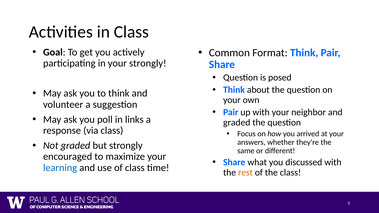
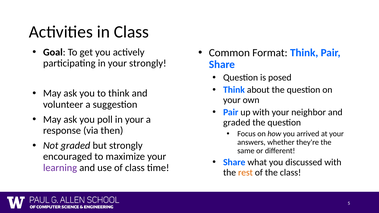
poll in links: links -> your (134, 120)
via class: class -> then (112, 131)
learning colour: blue -> purple (60, 168)
